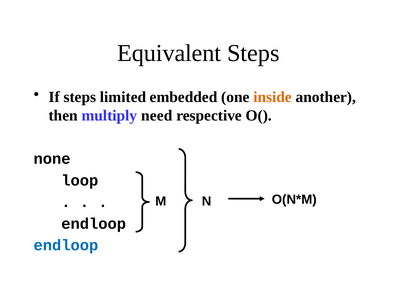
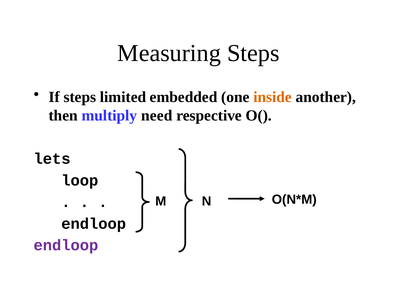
Equivalent: Equivalent -> Measuring (169, 53)
none: none -> lets (52, 159)
endloop colour: blue -> purple (66, 245)
